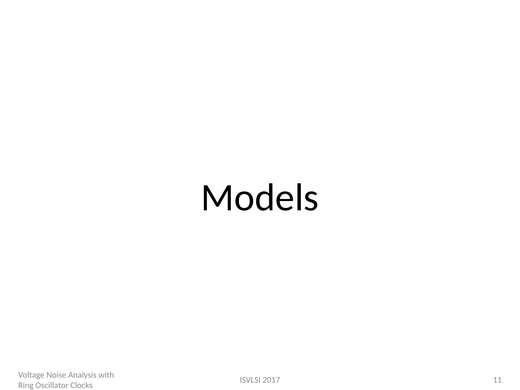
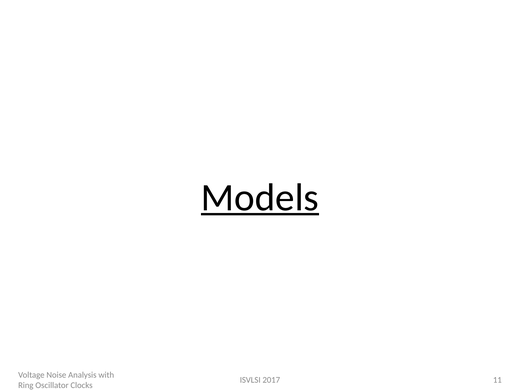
Models underline: none -> present (260, 197)
